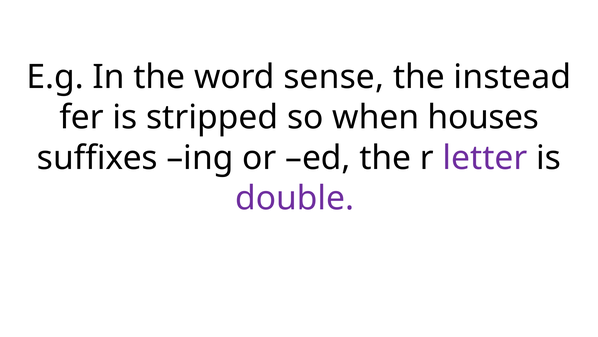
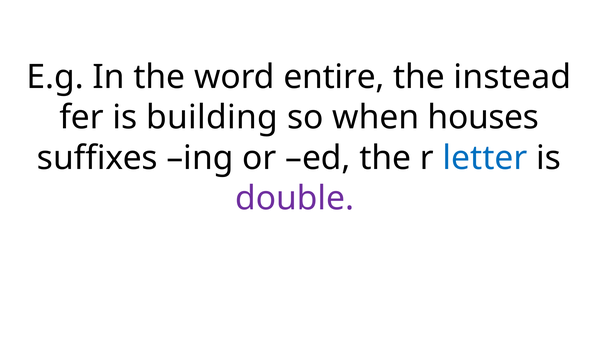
sense: sense -> entire (334, 77)
stripped: stripped -> building (212, 117)
letter colour: purple -> blue (485, 158)
